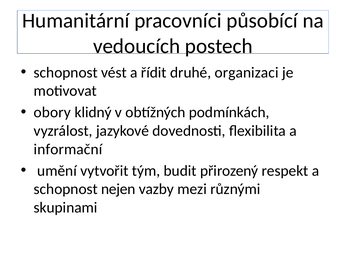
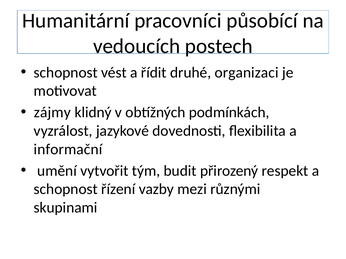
obory: obory -> zájmy (52, 113)
nejen: nejen -> řízení (118, 189)
